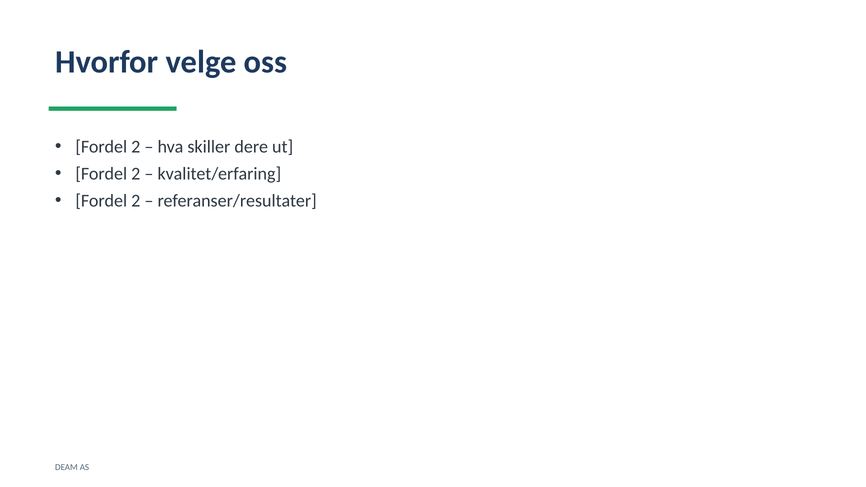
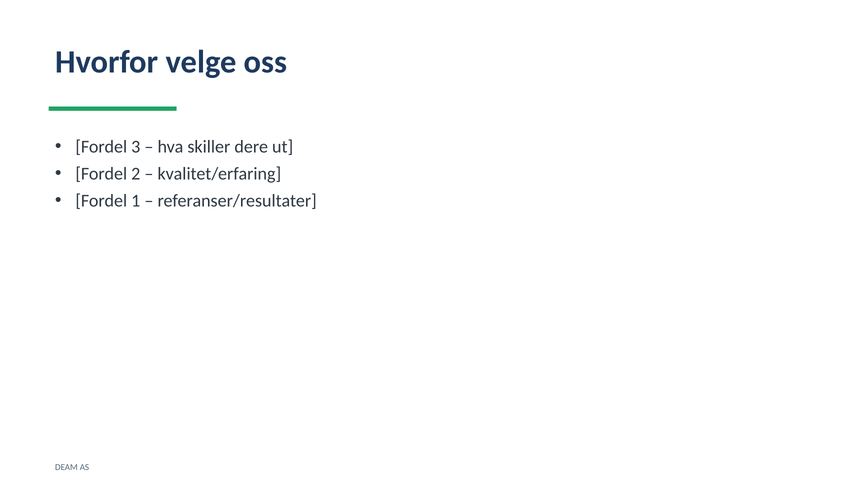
2: 2 -> 3 (136, 147)
2: 2 -> 1 (136, 201)
